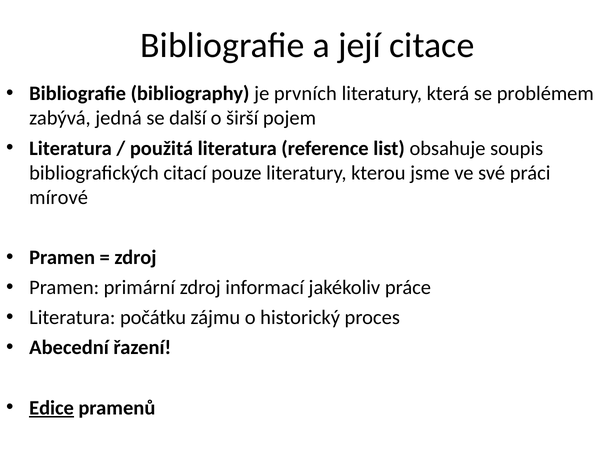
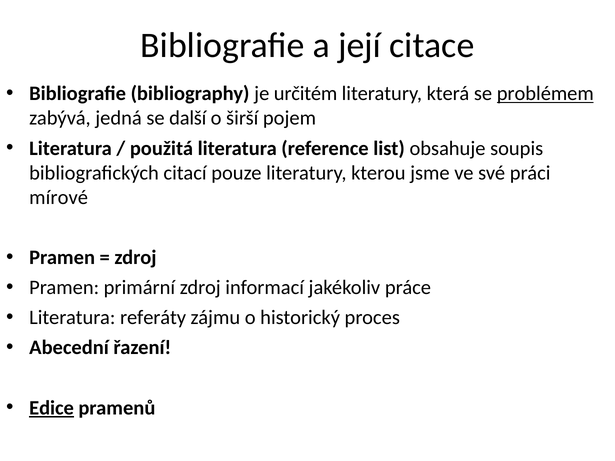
prvních: prvních -> určitém (306, 94)
problémem underline: none -> present (545, 94)
počátku: počátku -> referáty (153, 318)
